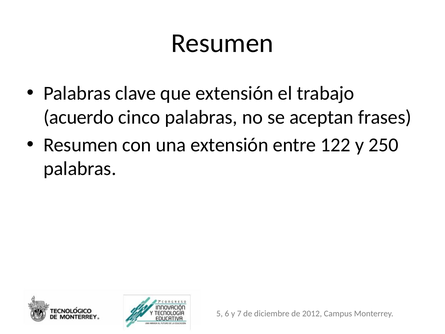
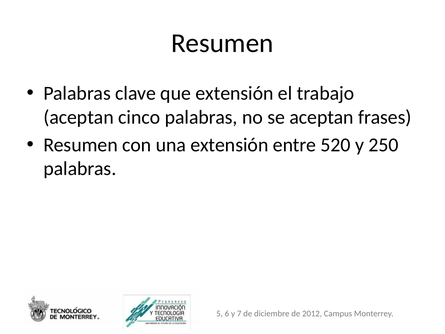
acuerdo: acuerdo -> aceptan (79, 117)
122: 122 -> 520 (336, 145)
